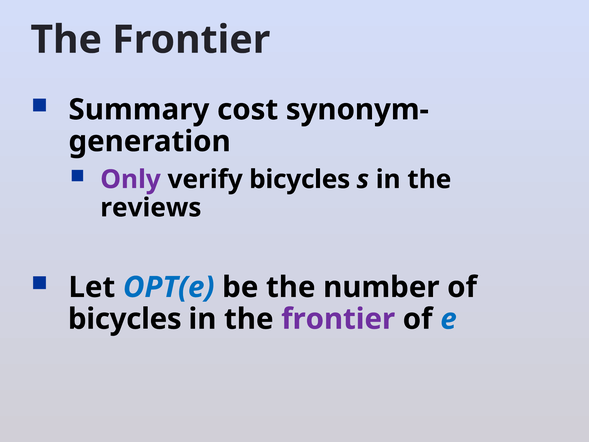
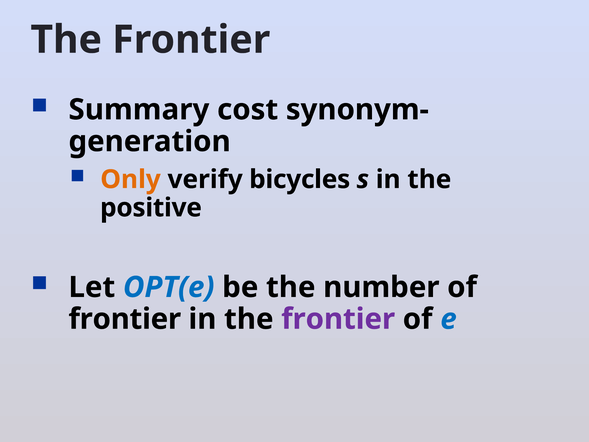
Only colour: purple -> orange (131, 179)
reviews: reviews -> positive (151, 208)
bicycles: bicycles -> frontier (125, 319)
